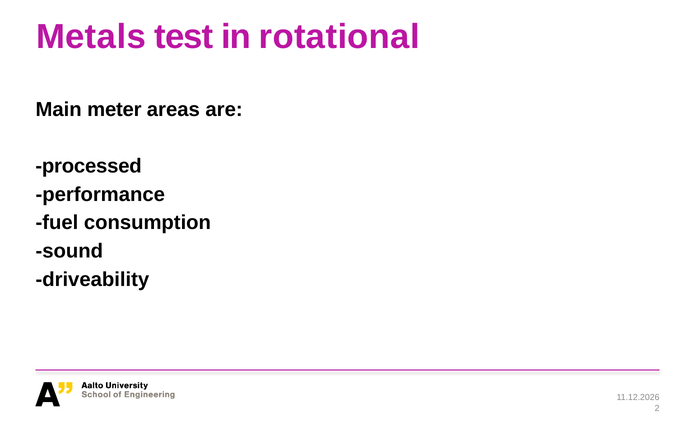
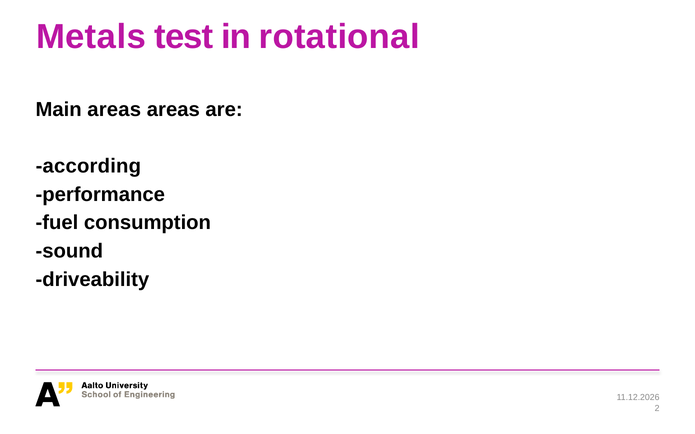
Main meter: meter -> areas (114, 109)
processed: processed -> according (88, 166)
